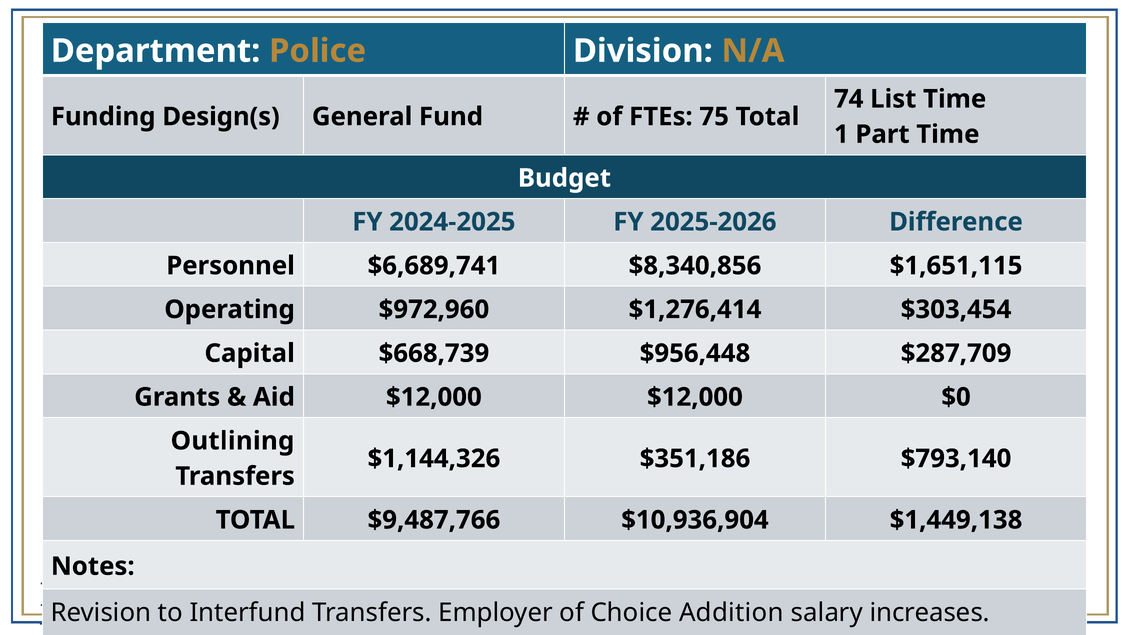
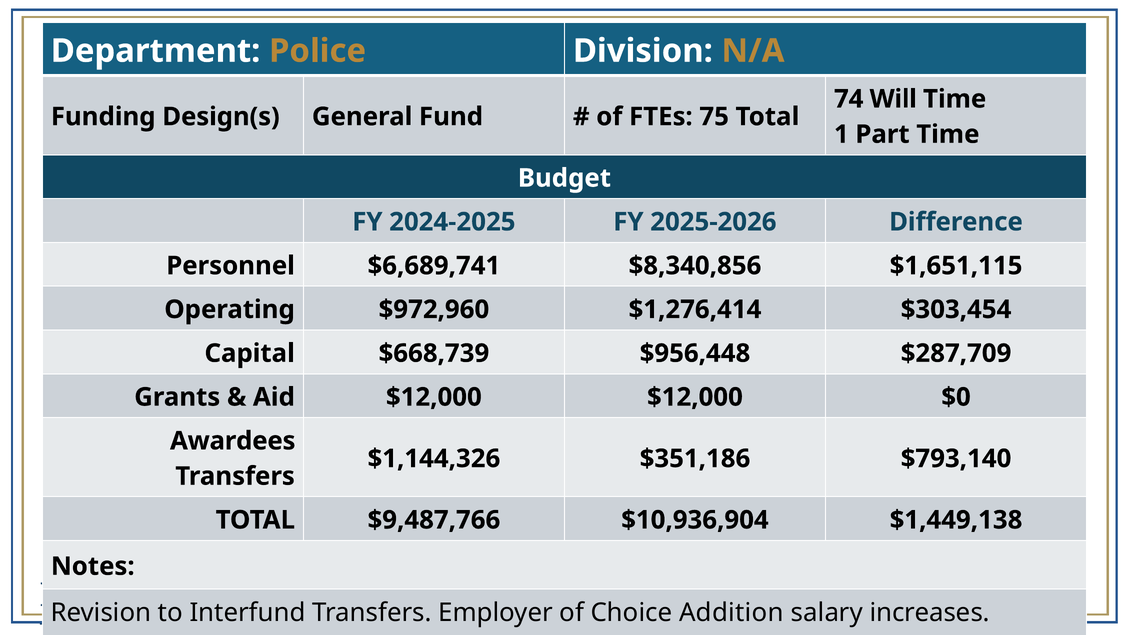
List: List -> Will (893, 99)
Outlining: Outlining -> Awardees (233, 441)
